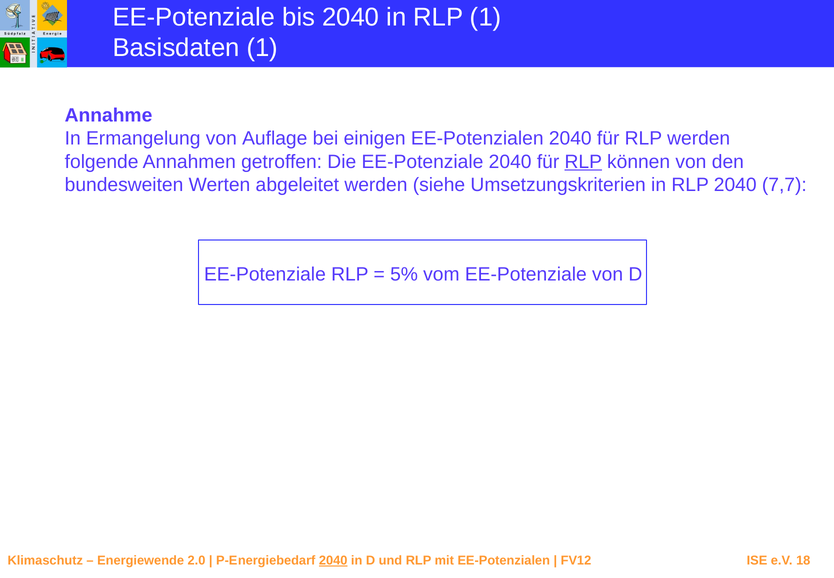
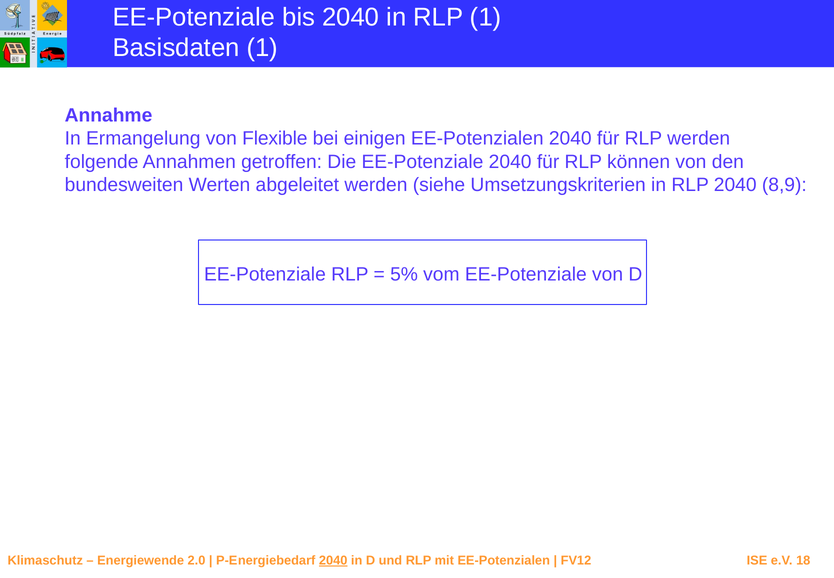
Auflage: Auflage -> Flexible (275, 138)
RLP underline: present -> none (583, 162)
7,7: 7,7 -> 8,9 (784, 185)
